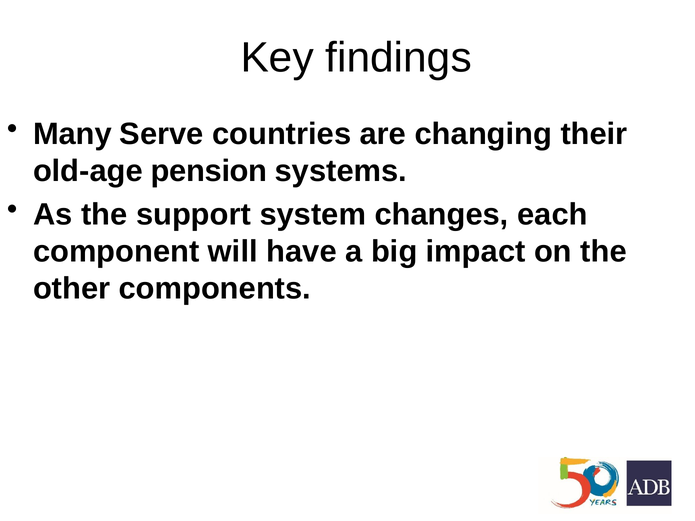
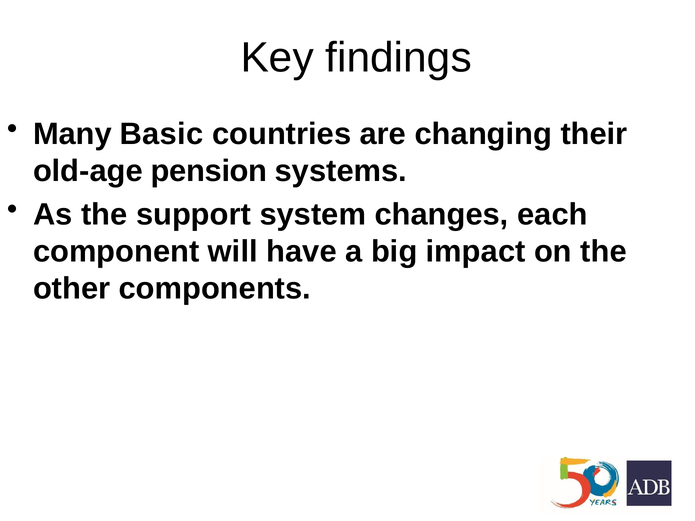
Serve: Serve -> Basic (161, 134)
